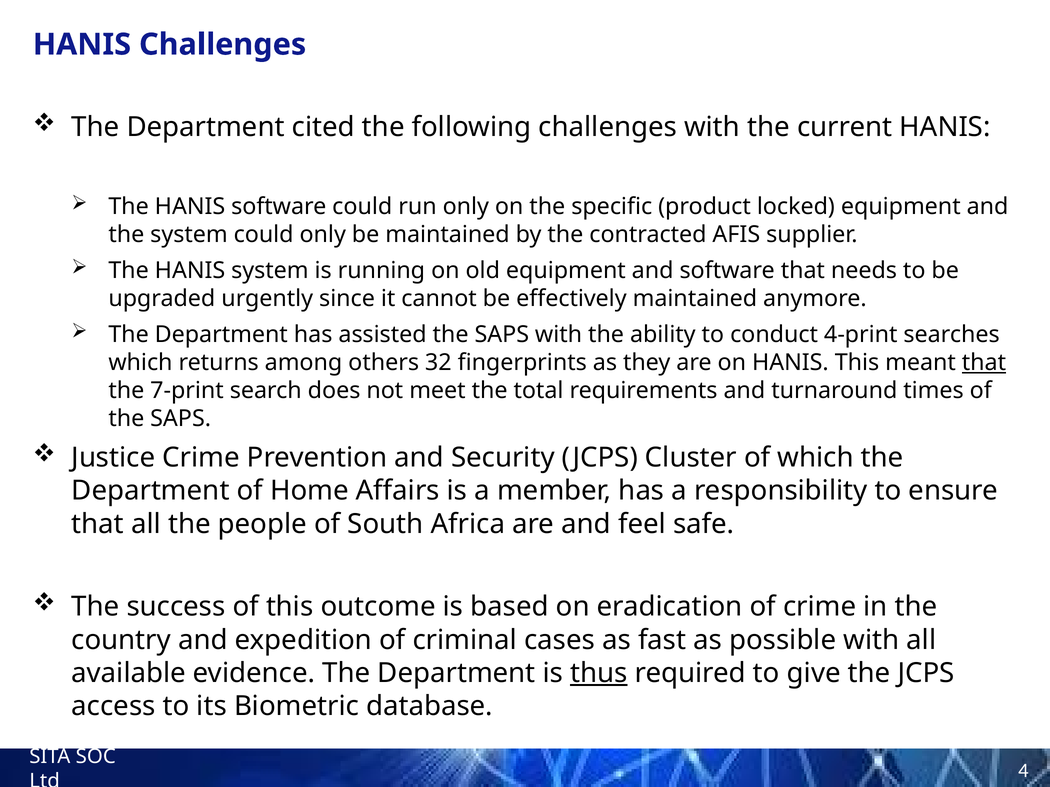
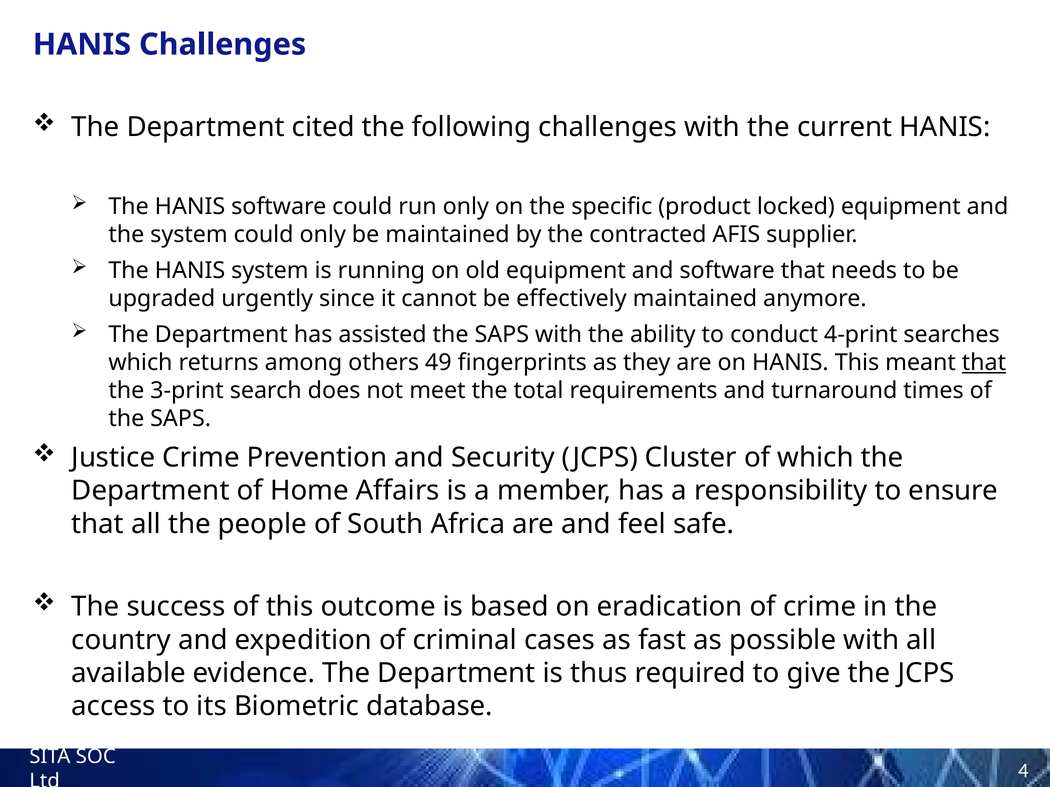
32: 32 -> 49 (438, 363)
7-print: 7-print -> 3-print (187, 391)
thus underline: present -> none (599, 674)
